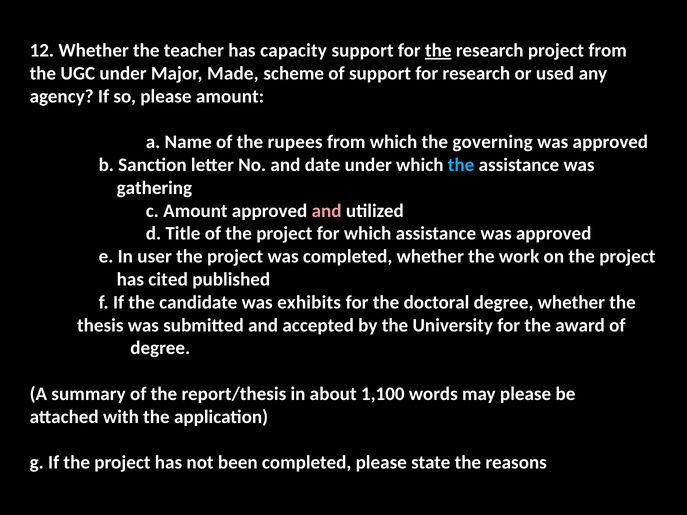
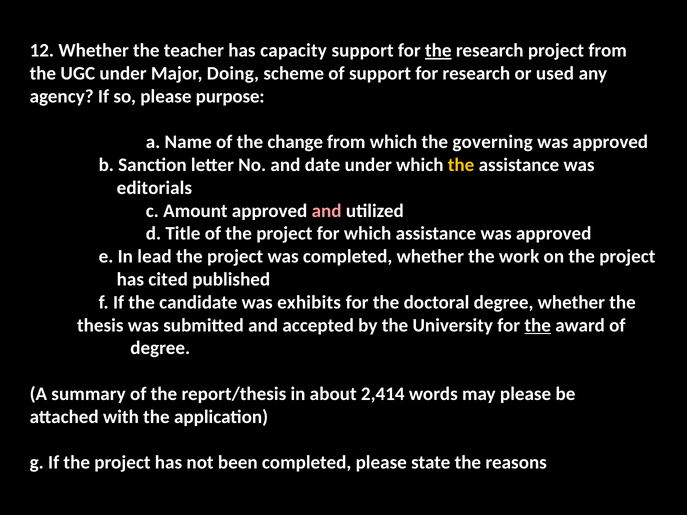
Made: Made -> Doing (233, 73)
please amount: amount -> purpose (230, 96)
rupees: rupees -> change (295, 142)
the colour: light blue -> yellow (461, 165)
gathering: gathering -> editorials (154, 188)
user: user -> lead (155, 257)
the underline: none -> present (538, 325)
1,100: 1,100 -> 2,414 (383, 394)
